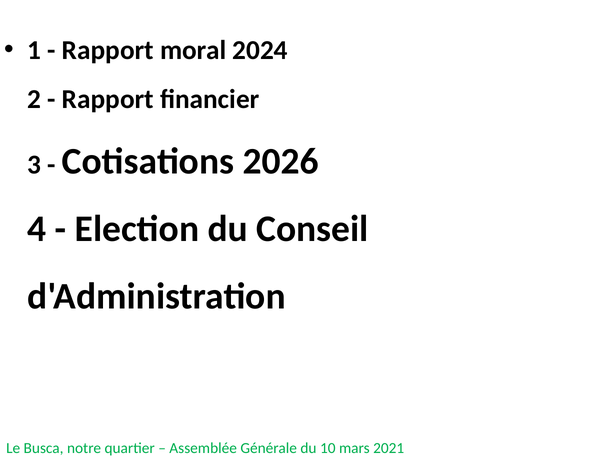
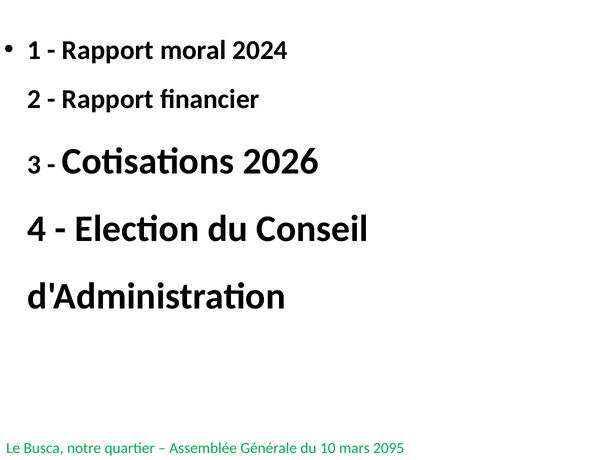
2021: 2021 -> 2095 (389, 449)
